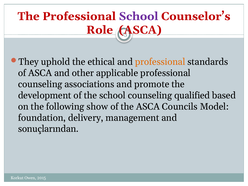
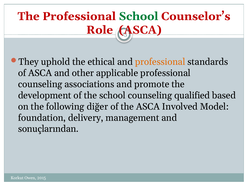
School colour: purple -> green (139, 16)
show: show -> diğer (97, 107)
Councils: Councils -> Involved (180, 107)
